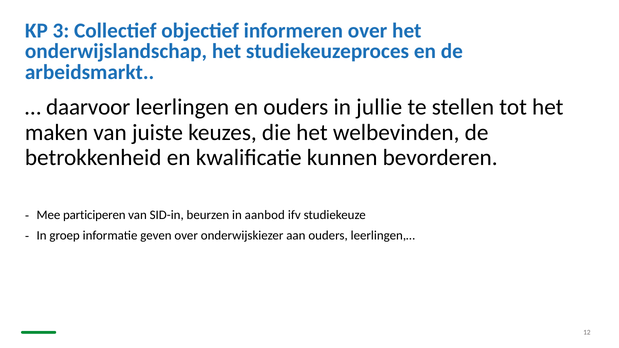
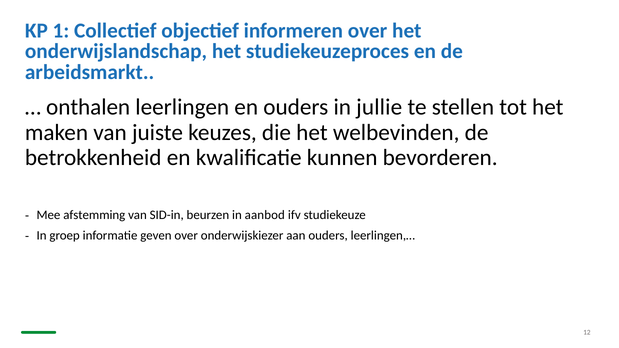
3: 3 -> 1 (61, 31)
daarvoor: daarvoor -> onthalen (88, 107)
participeren: participeren -> afstemming (94, 215)
